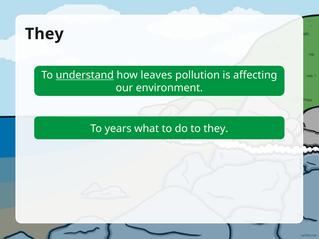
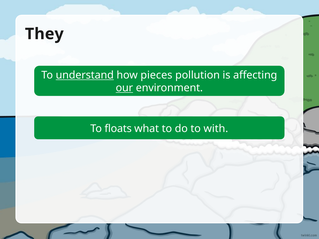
leaves: leaves -> pieces (156, 75)
our underline: none -> present (124, 88)
years: years -> floats (118, 129)
to they: they -> with (216, 129)
